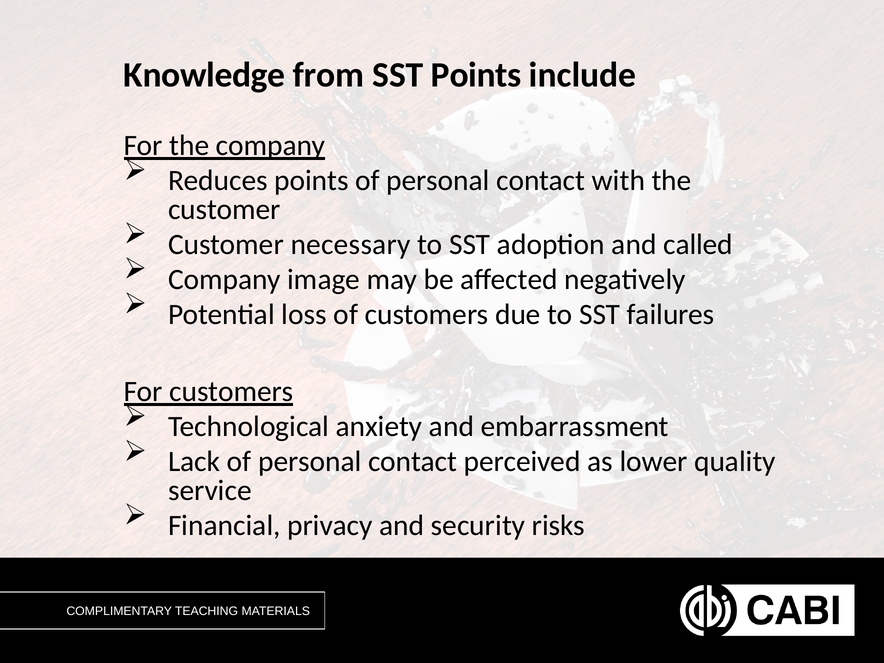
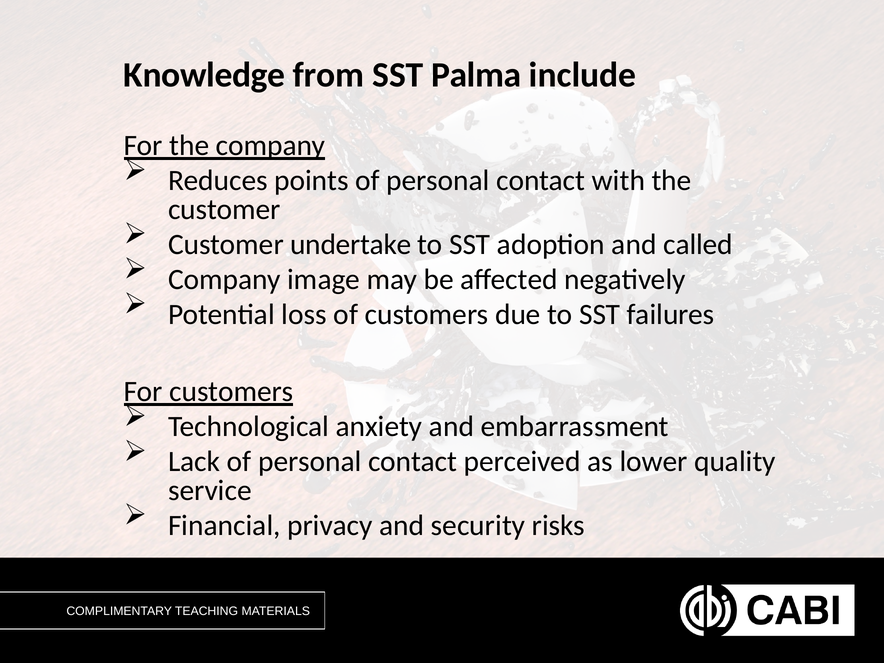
SST Points: Points -> Palma (476, 75)
necessary: necessary -> undertake (351, 244)
